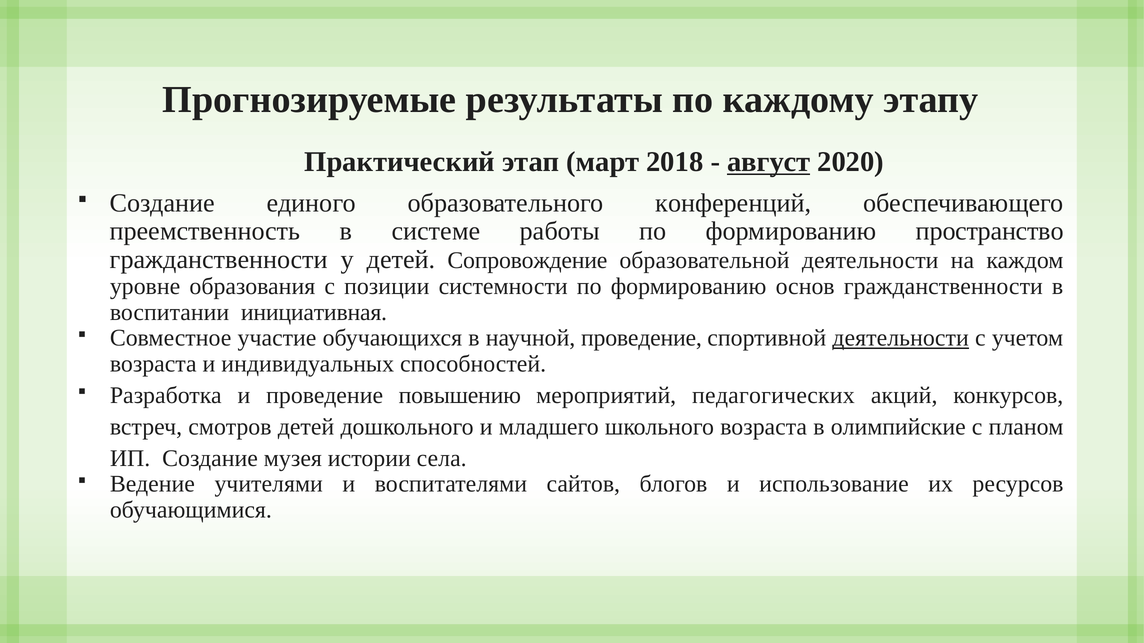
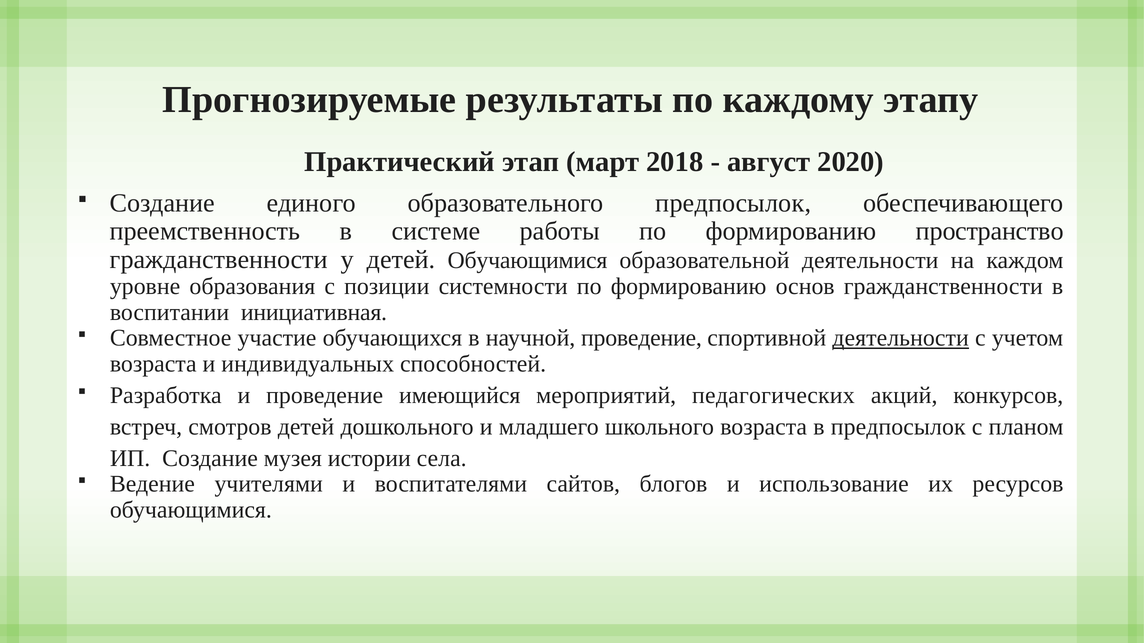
август underline: present -> none (769, 162)
образовательного конференций: конференций -> предпосылок (733, 203)
детей Сопровождение: Сопровождение -> Обучающимися (527, 260)
повышению: повышению -> имеющийся (460, 396)
в олимпийские: олимпийские -> предпосылок (898, 427)
